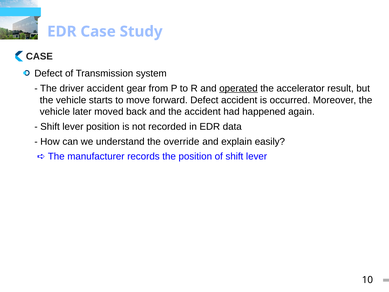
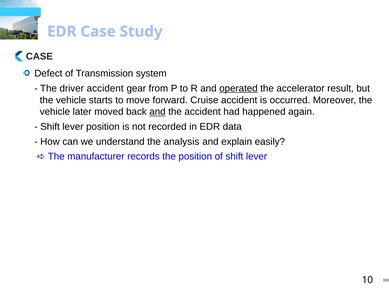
forward Defect: Defect -> Cruise (204, 100)
and underline: none -> present (157, 112)
override: override -> analysis (181, 141)
